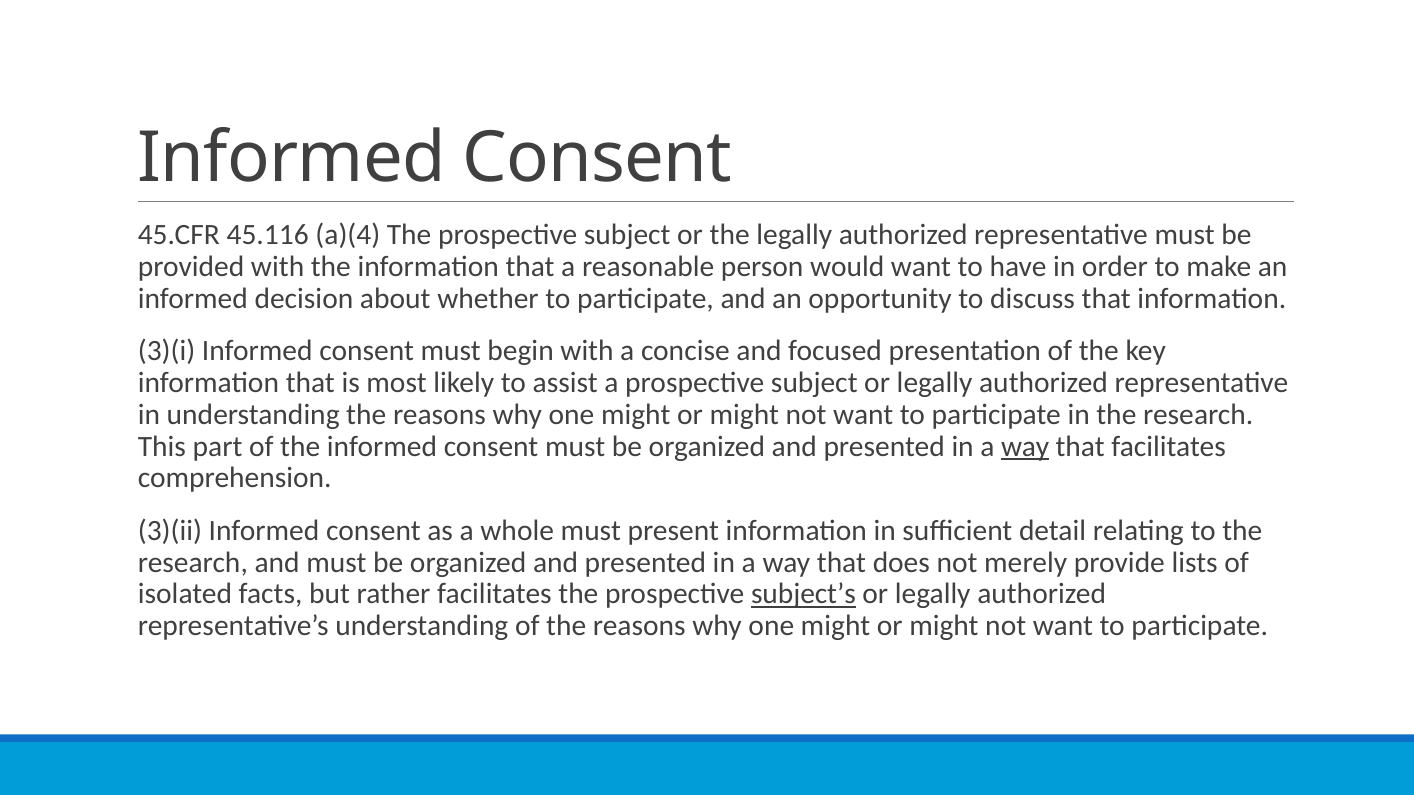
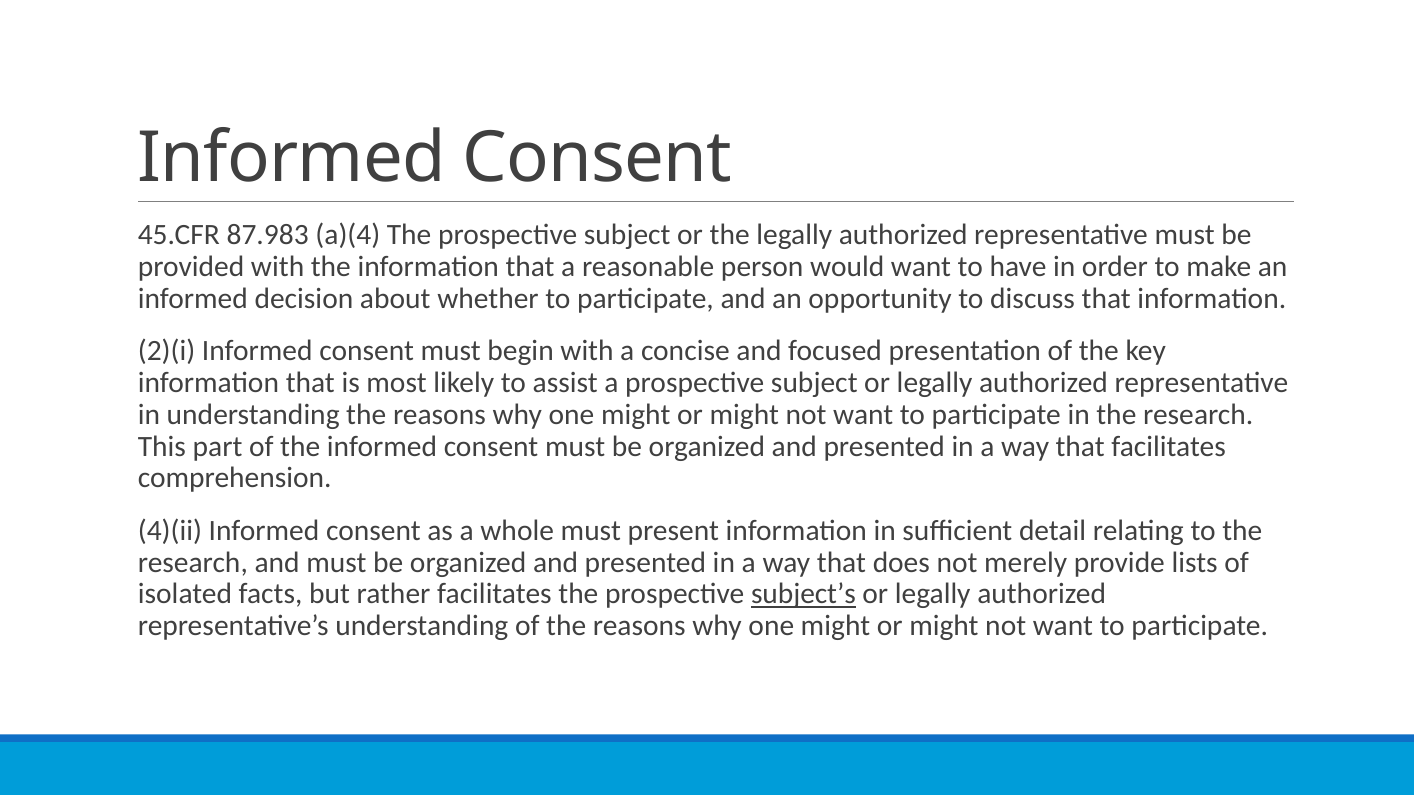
45.116: 45.116 -> 87.983 (268, 235)
3)(i: 3)(i -> 2)(i (167, 351)
way underline: present -> none (1025, 447)
3)(ii: 3)(ii -> 4)(ii (170, 531)
